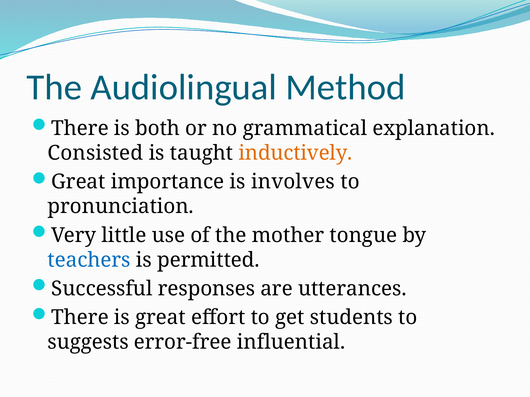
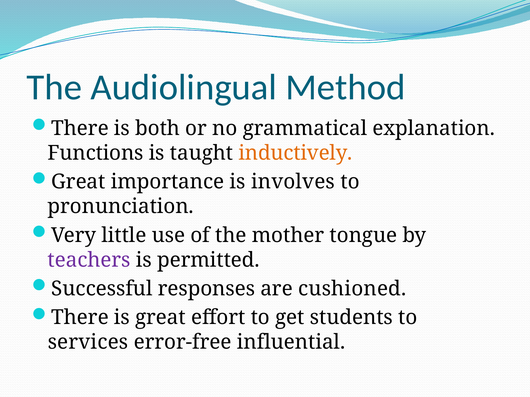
Consisted: Consisted -> Functions (96, 153)
teachers colour: blue -> purple (89, 260)
utterances: utterances -> cushioned (352, 289)
suggests: suggests -> services (88, 343)
